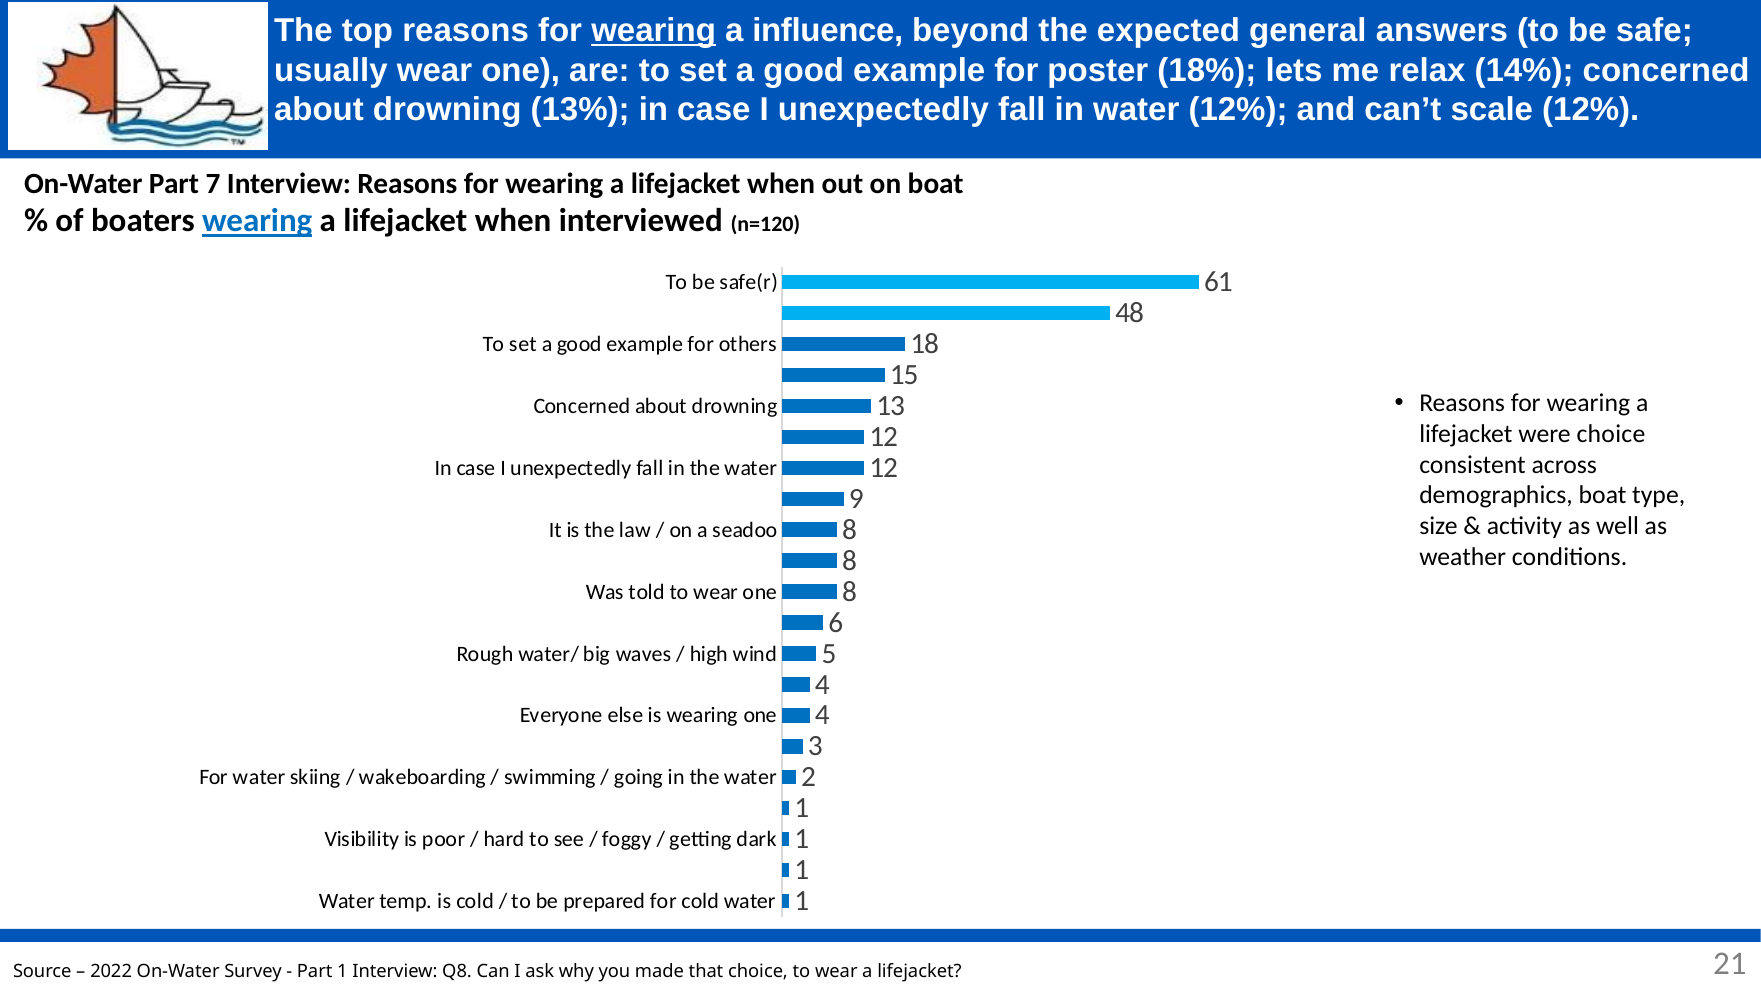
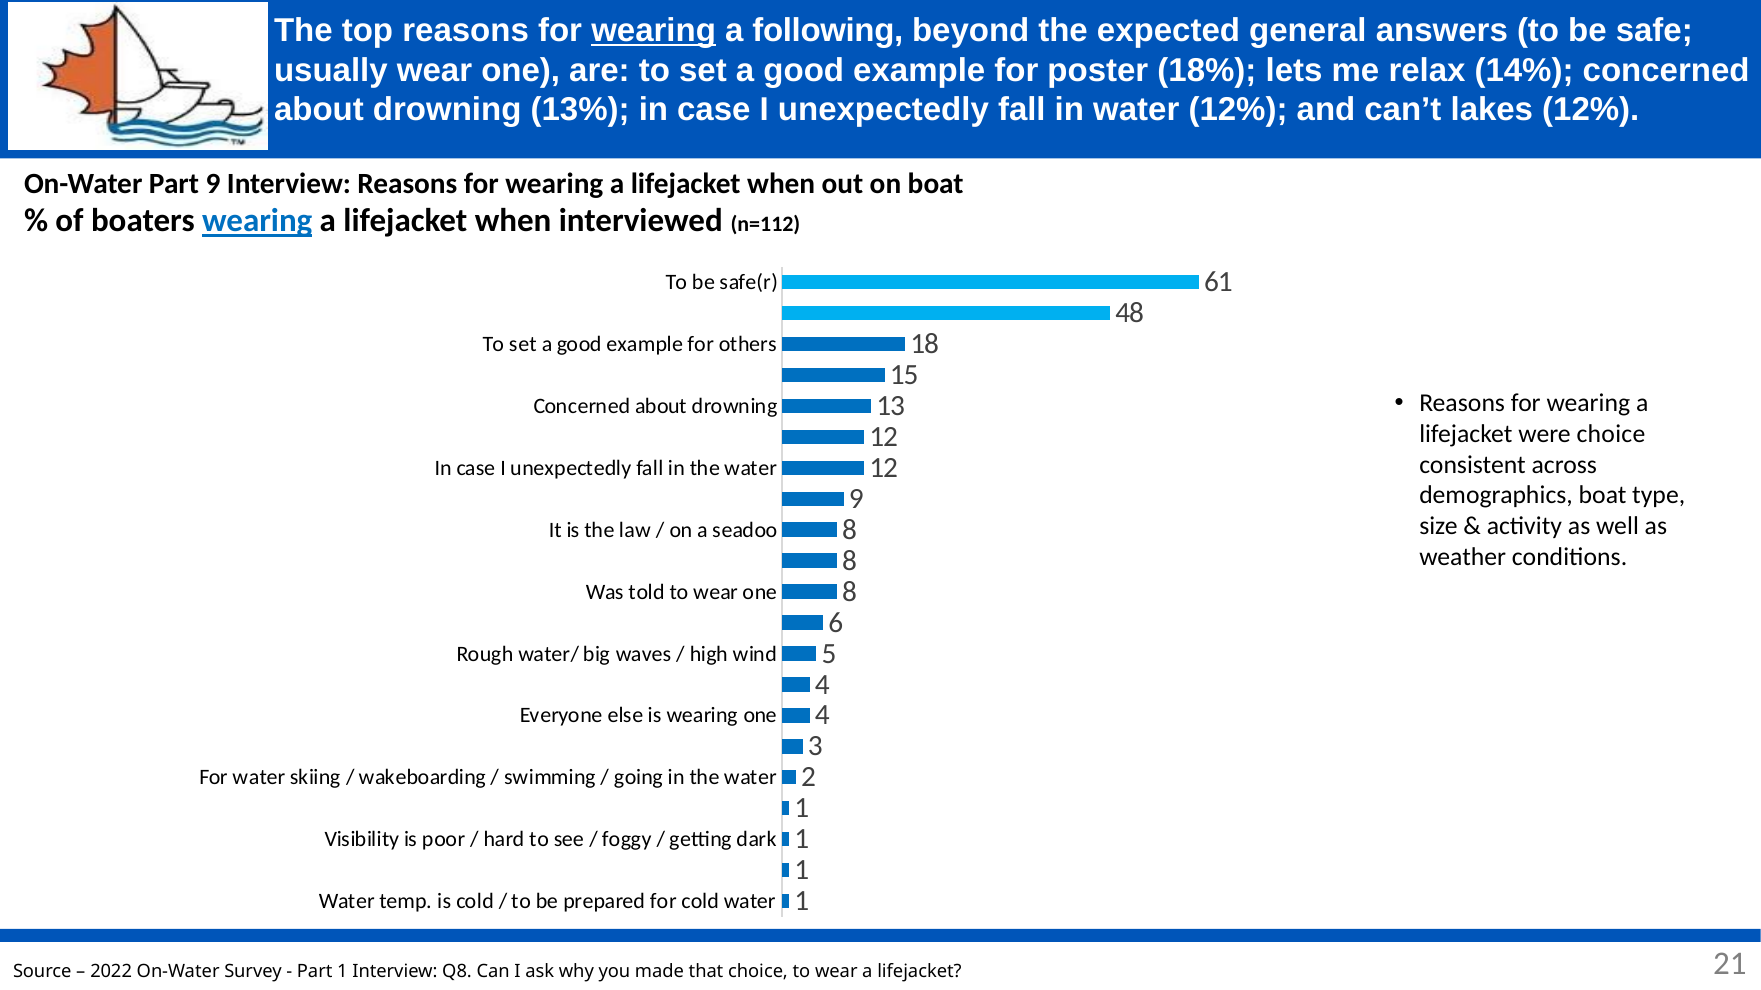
influence: influence -> following (828, 31)
scale: scale -> lakes (1492, 110)
Part 7: 7 -> 9 (213, 184)
n=120: n=120 -> n=112 (765, 225)
